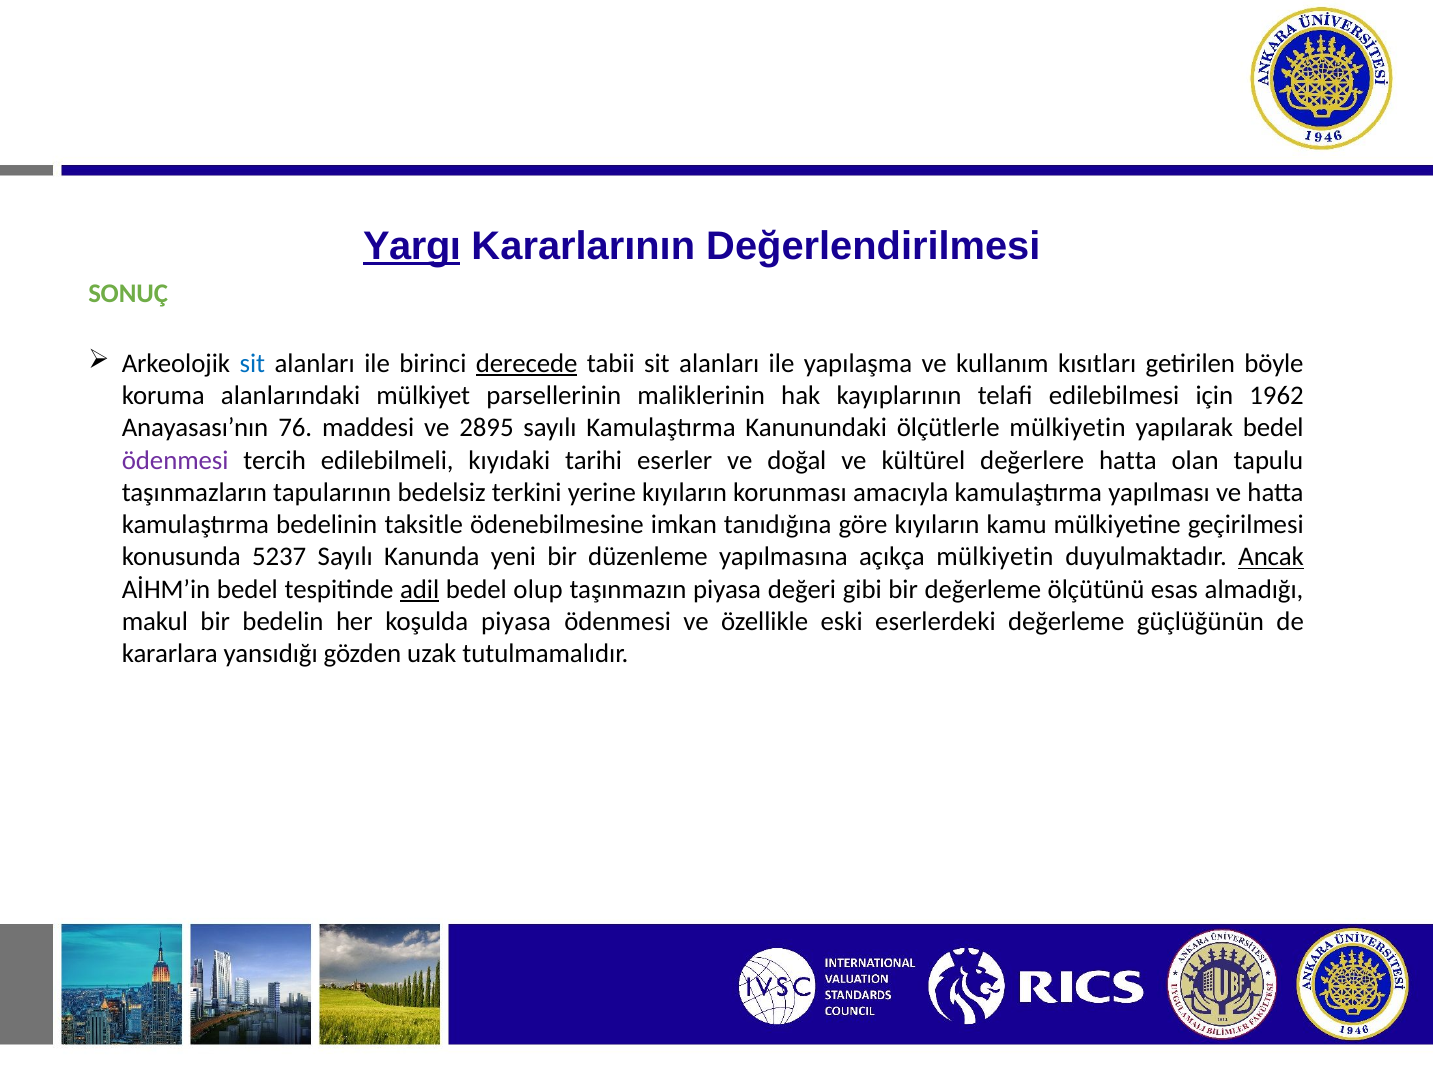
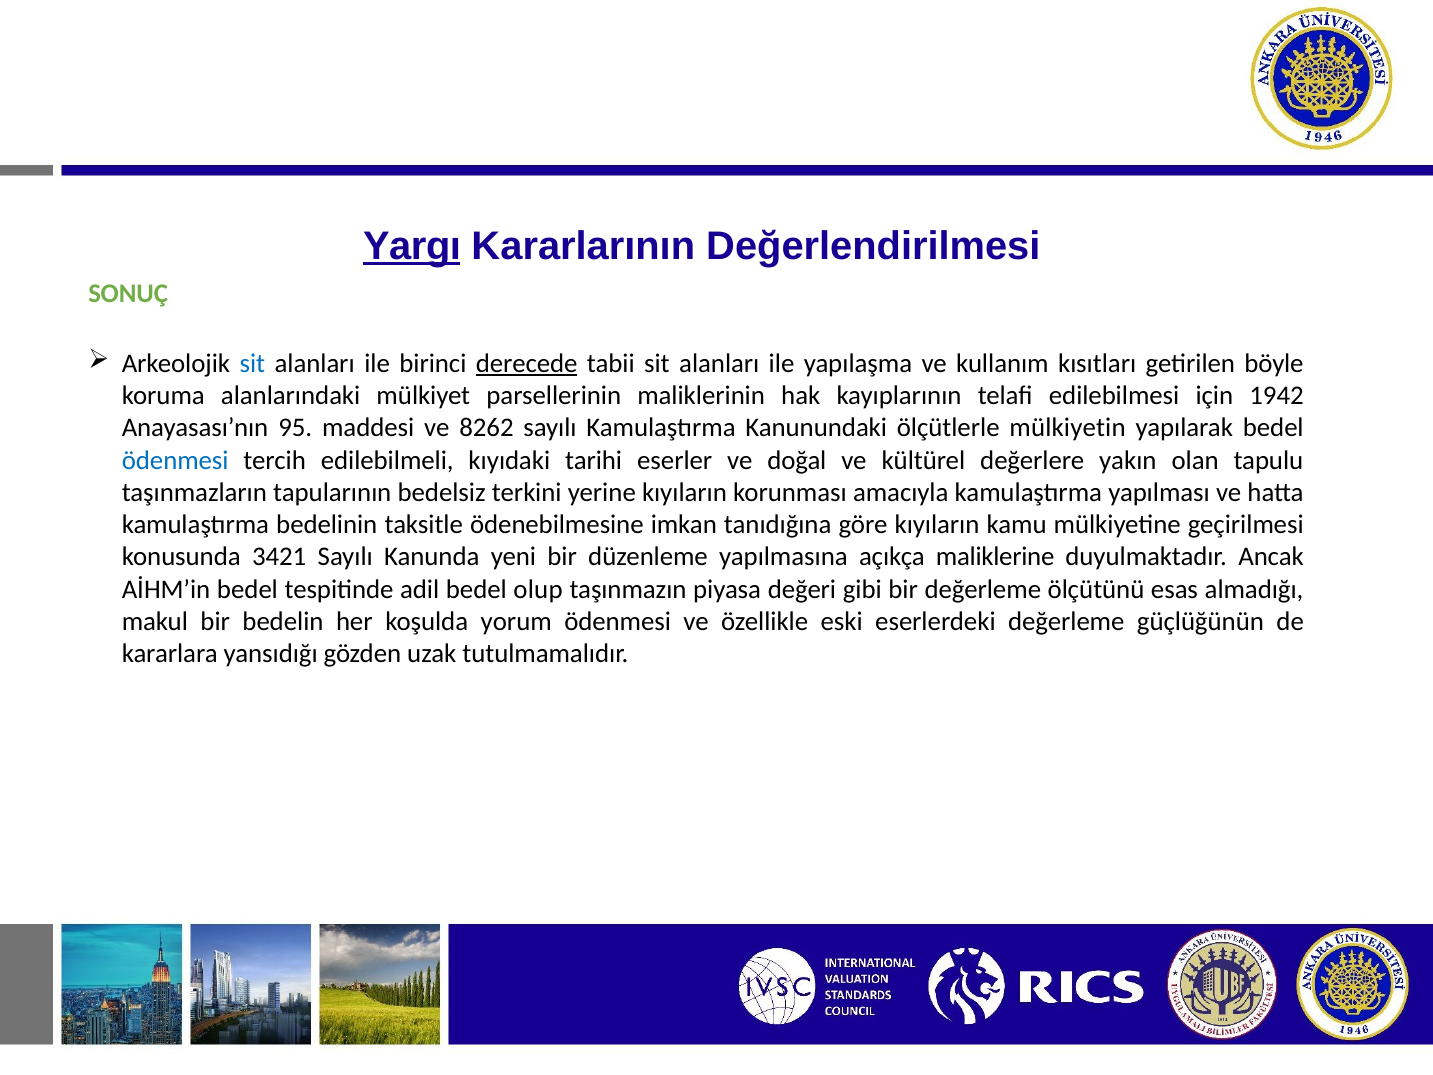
1962: 1962 -> 1942 (1277, 396)
76: 76 -> 95 (295, 428)
2895: 2895 -> 8262 (486, 428)
ödenmesi colour: purple -> blue (175, 460)
değerlere hatta: hatta -> yakın (1128, 460)
5237: 5237 -> 3421 (279, 557)
açıkça mülkiyetin: mülkiyetin -> maliklerine (995, 557)
Ancak underline: present -> none (1271, 557)
adil underline: present -> none (420, 589)
koşulda piyasa: piyasa -> yorum (516, 621)
